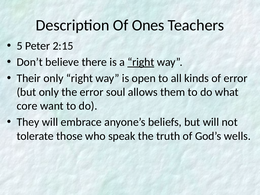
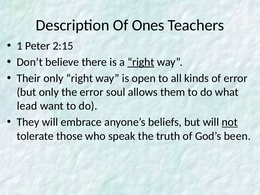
5: 5 -> 1 (20, 46)
core: core -> lead (27, 106)
not underline: none -> present (230, 122)
wells: wells -> been (237, 136)
